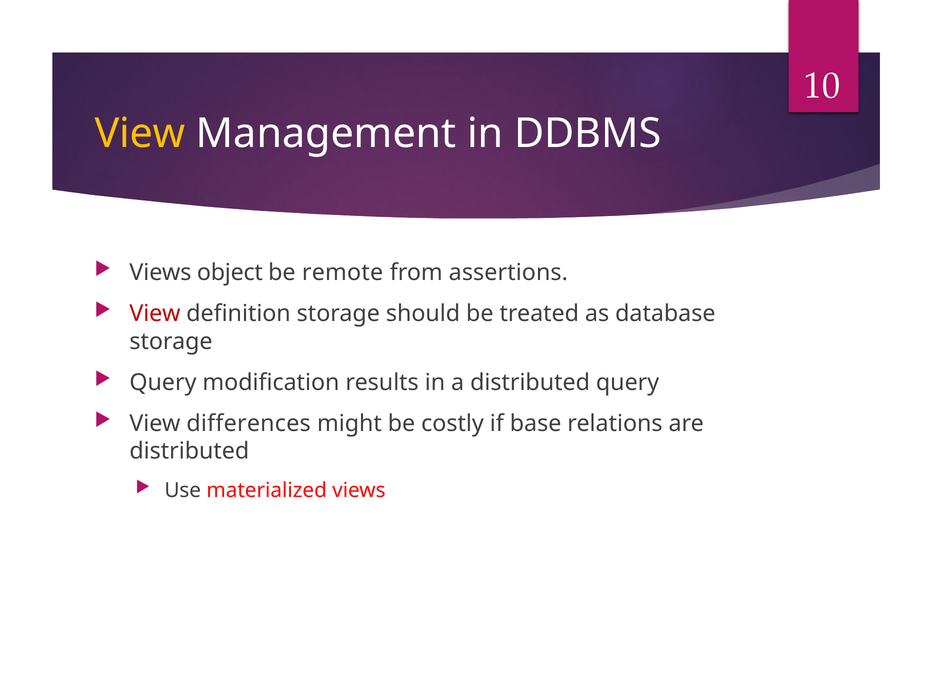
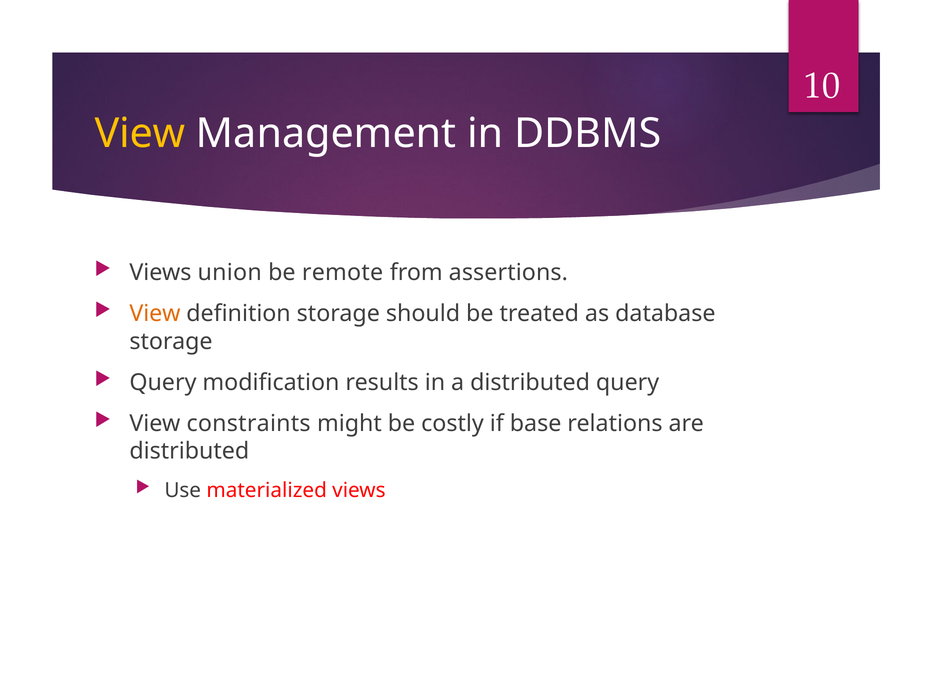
object: object -> union (230, 272)
View colour: red -> orange (155, 313)
differences: differences -> constraints (249, 423)
